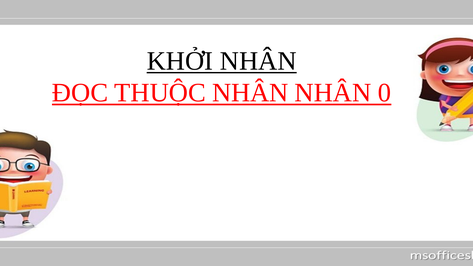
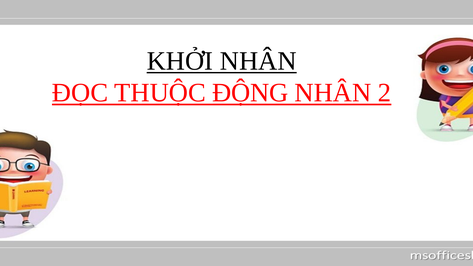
THUỘC NHÂN: NHÂN -> ĐỘNG (250, 93)
0: 0 -> 2 (385, 93)
